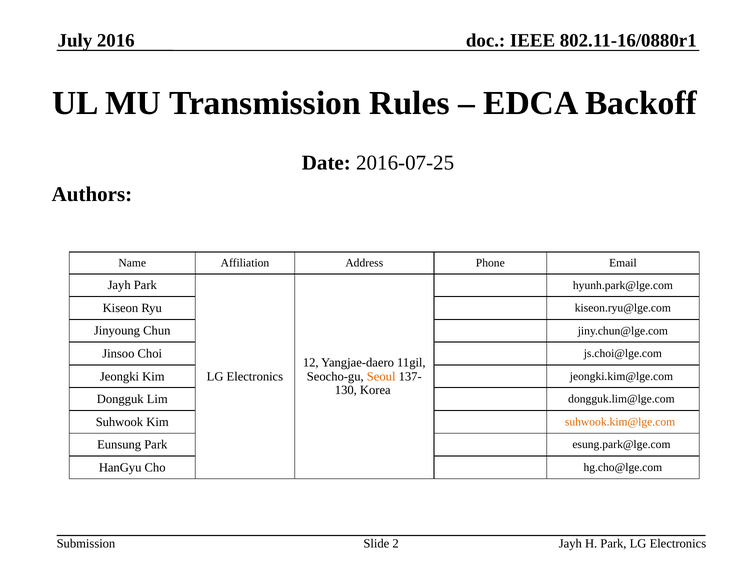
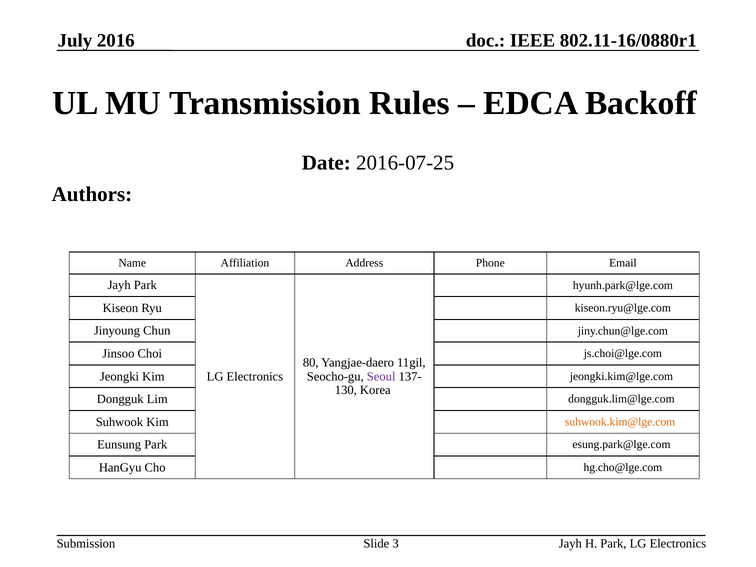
12: 12 -> 80 (311, 362)
Seoul colour: orange -> purple (381, 376)
2: 2 -> 3 (396, 544)
